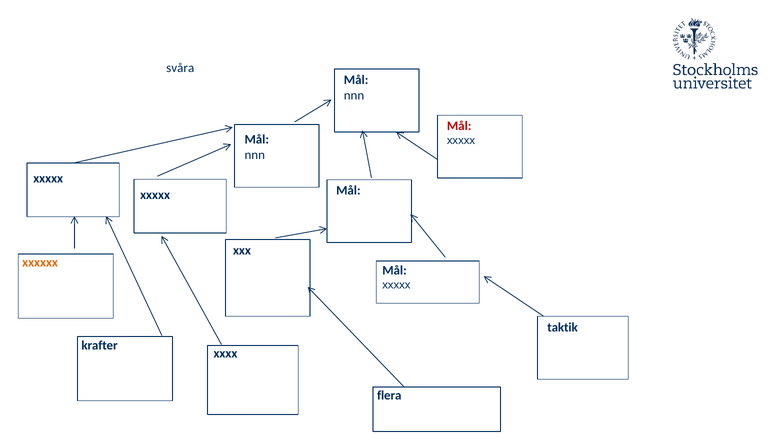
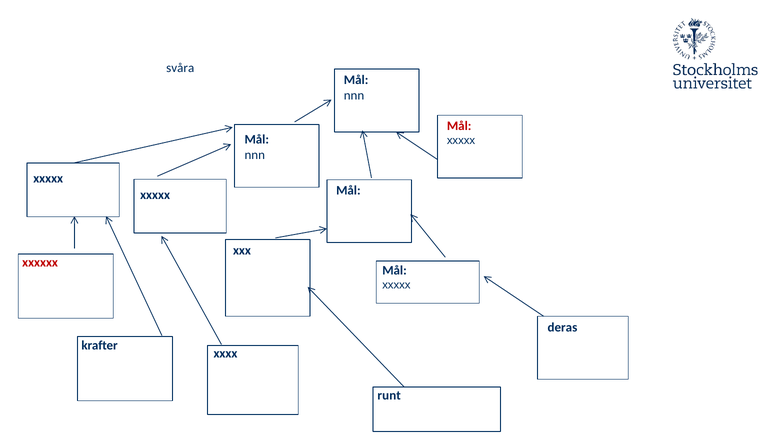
xxxxxx colour: orange -> red (40, 263)
taktik: taktik -> deras (562, 328)
flera: flera -> runt (389, 396)
